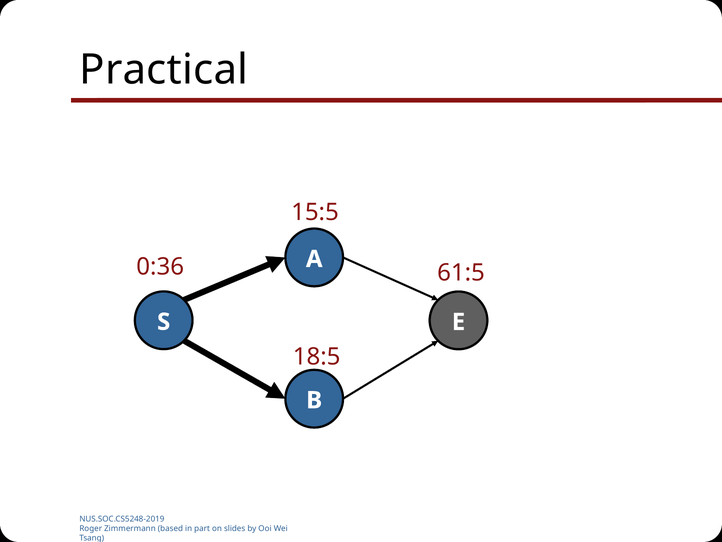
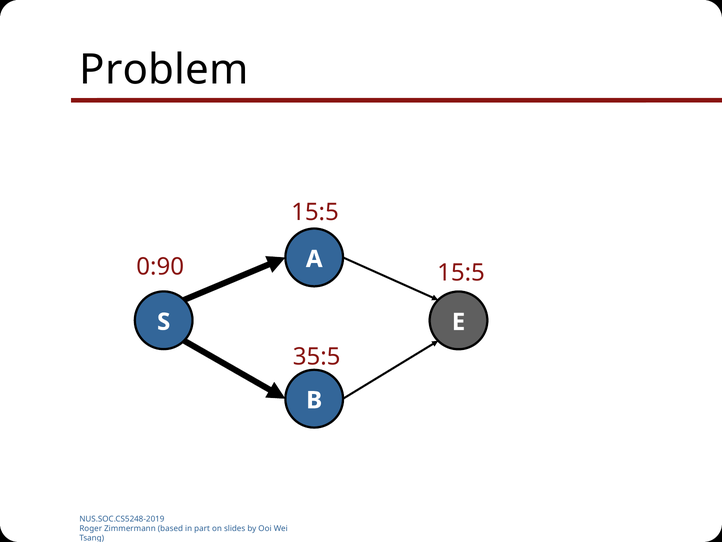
Practical: Practical -> Problem (164, 70)
0:36: 0:36 -> 0:90 (160, 266)
61:5: 61:5 -> 15:5 (461, 272)
18:5: 18:5 -> 35:5 (317, 357)
